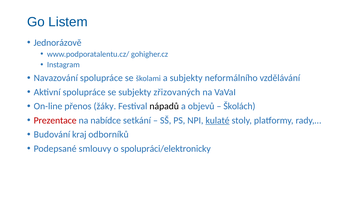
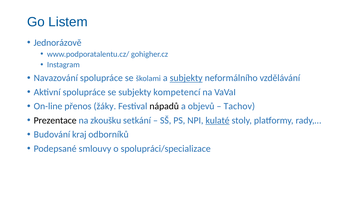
subjekty underline: none -> present (186, 78)
zřizovaných: zřizovaných -> kompetencí (177, 92)
Školách: Školách -> Tachov (239, 106)
Prezentace colour: red -> black (55, 120)
nabídce: nabídce -> zkoušku (106, 120)
spolupráci/elektronicky: spolupráci/elektronicky -> spolupráci/specializace (166, 148)
